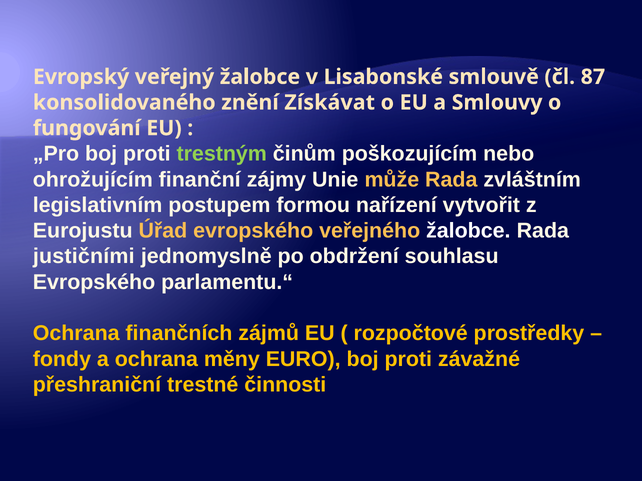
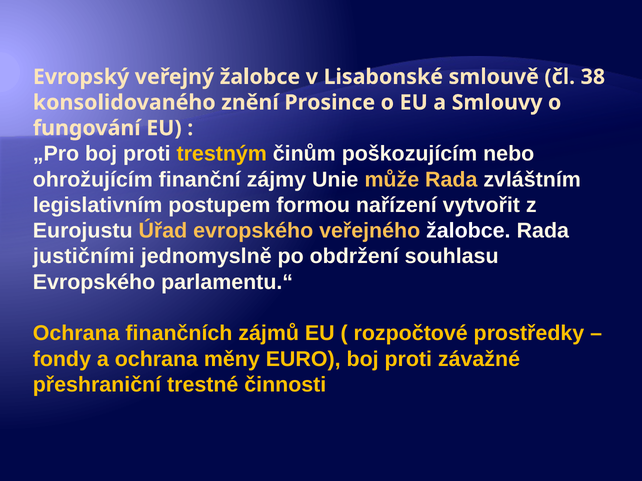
87: 87 -> 38 (593, 77)
Získávat: Získávat -> Prosince (330, 103)
trestným colour: light green -> yellow (222, 154)
